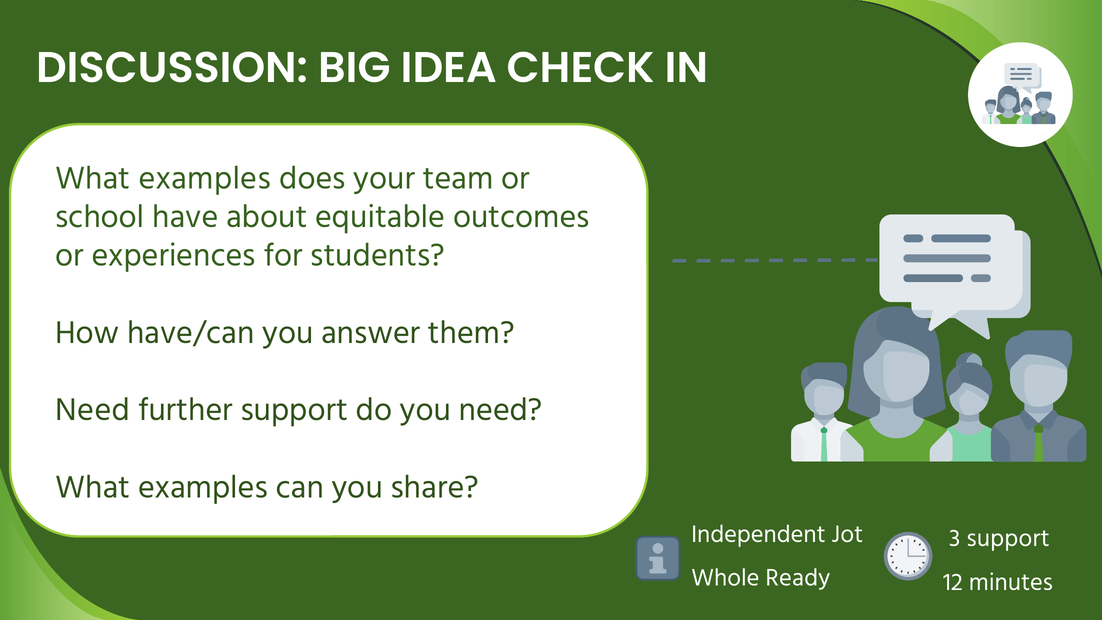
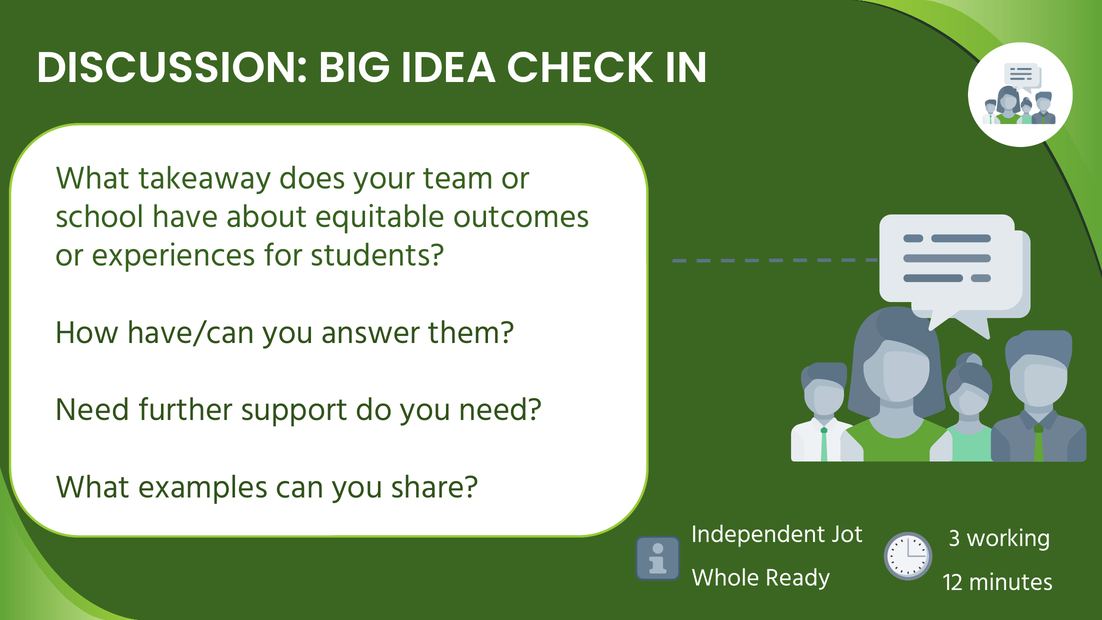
examples: examples -> takeaway (205, 178)
3 support: support -> working (1008, 538)
